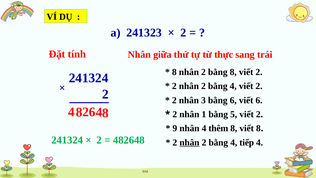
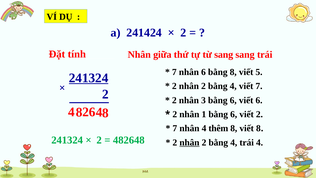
241323: 241323 -> 241424 (144, 33)
từ thực: thực -> sang (224, 55)
8: 8 -> 7 (174, 72)
2: 2 -> 6 (203, 72)
8 viết 2: 2 -> 5 (259, 72)
241324 underline: none -> present (89, 78)
4 viết 2: 2 -> 7 (259, 86)
1 bằng 5: 5 -> 6 (234, 114)
9: 9 -> 7 (175, 128)
4 tiếp: tiếp -> trái (247, 142)
